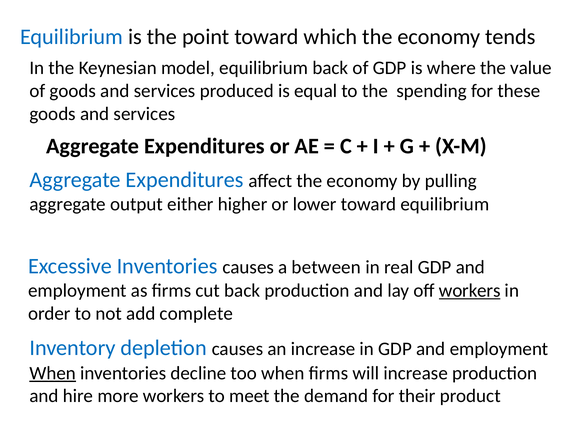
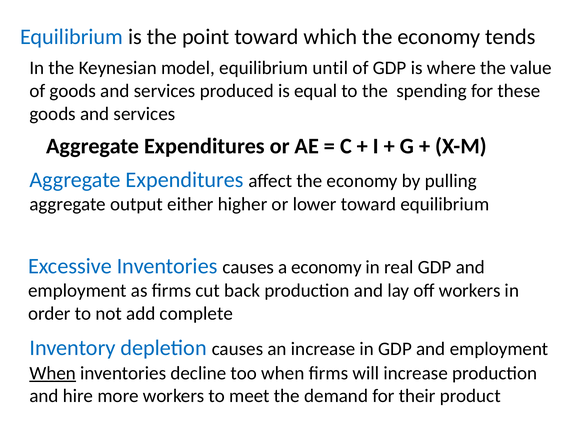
equilibrium back: back -> until (330, 68)
a between: between -> economy (326, 267)
workers underline: present -> none (470, 291)
